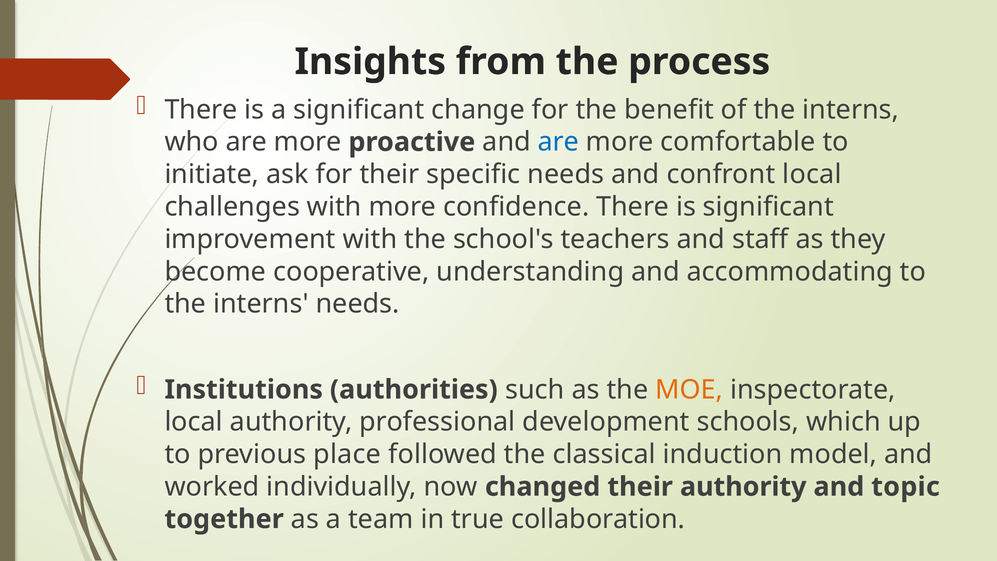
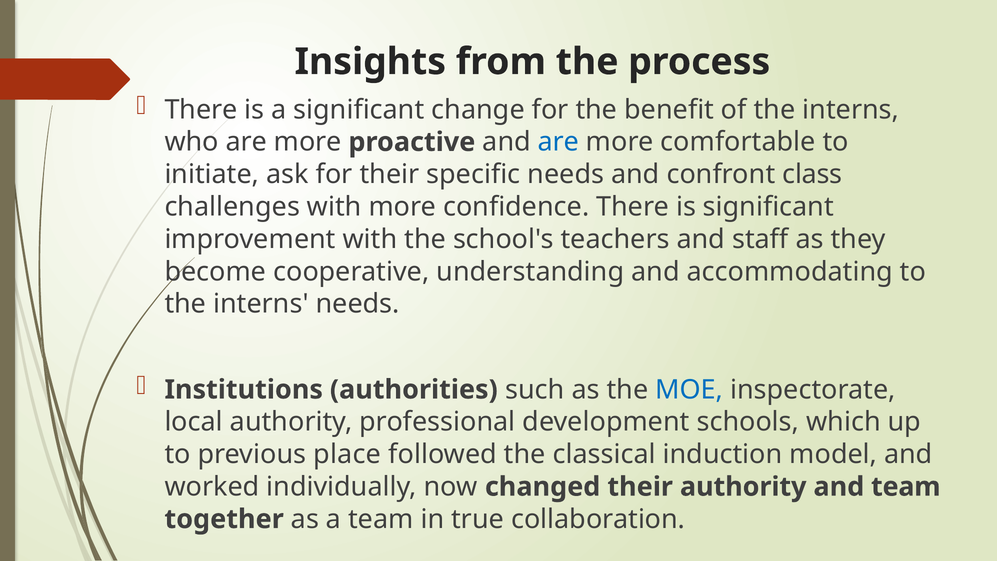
confront local: local -> class (812, 174)
MOE colour: orange -> blue (689, 389)
and topic: topic -> team (906, 487)
